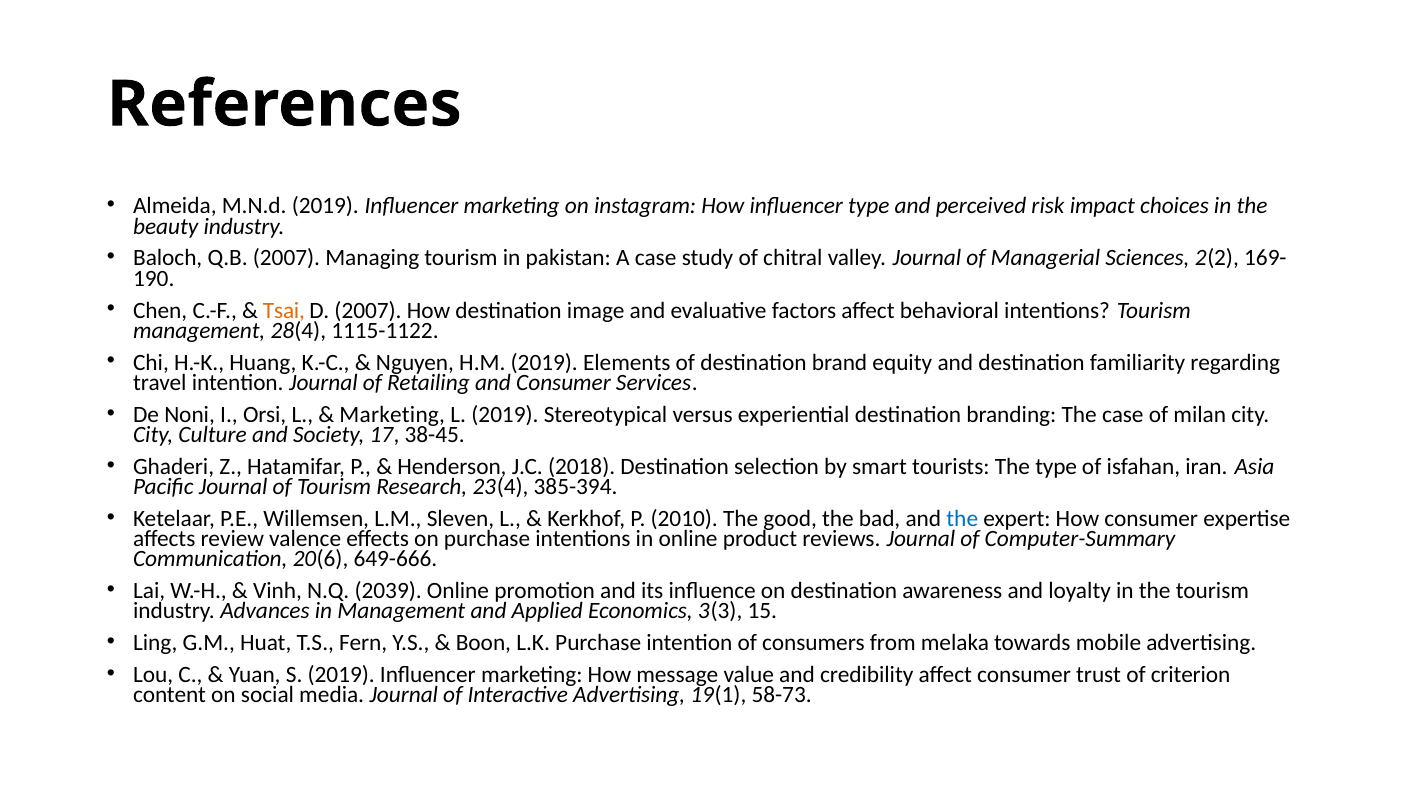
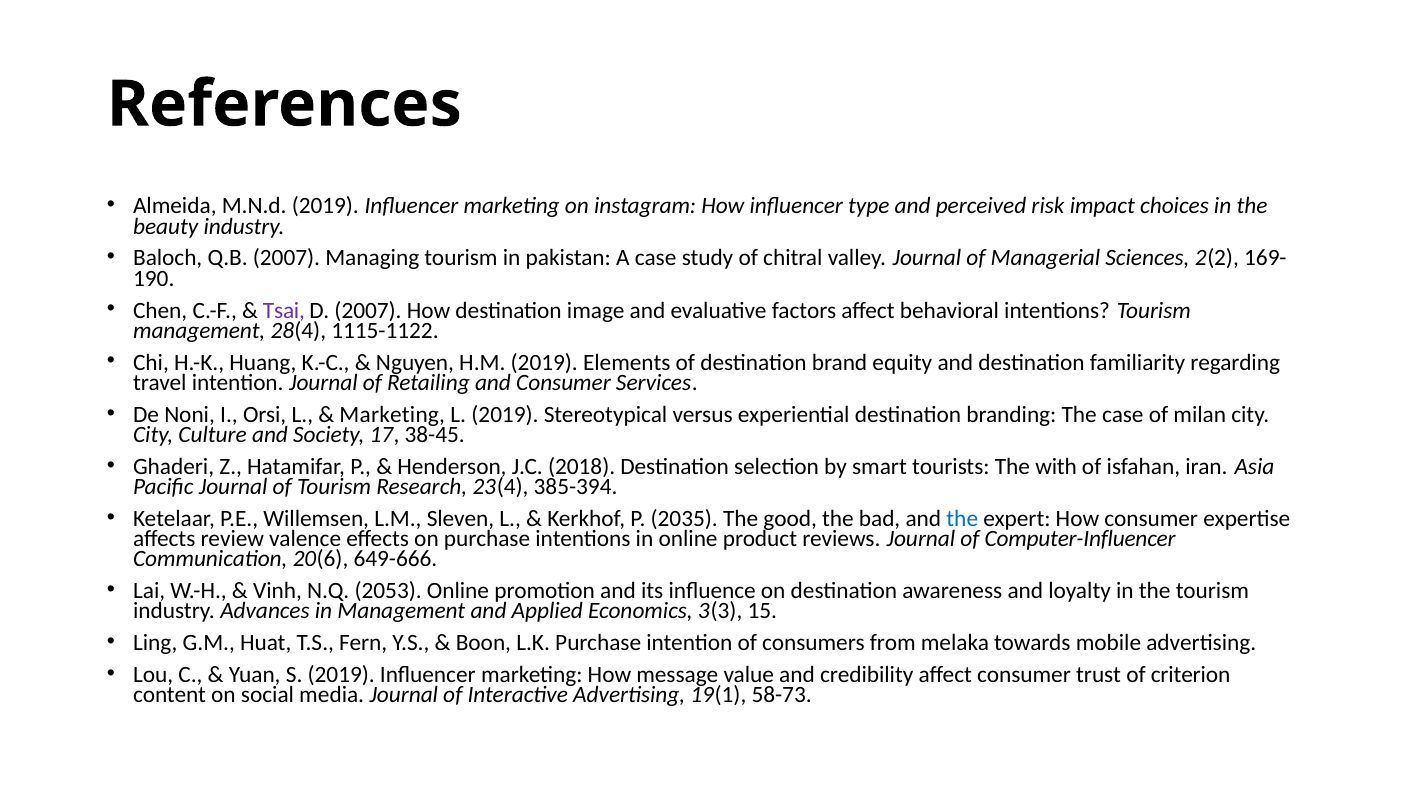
Tsai colour: orange -> purple (284, 310)
The type: type -> with (1056, 466)
2010: 2010 -> 2035 (684, 518)
Computer-Summary: Computer-Summary -> Computer-Influencer (1080, 538)
2039: 2039 -> 2053 (388, 590)
